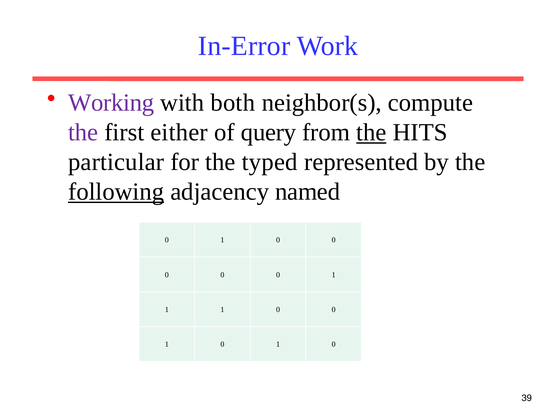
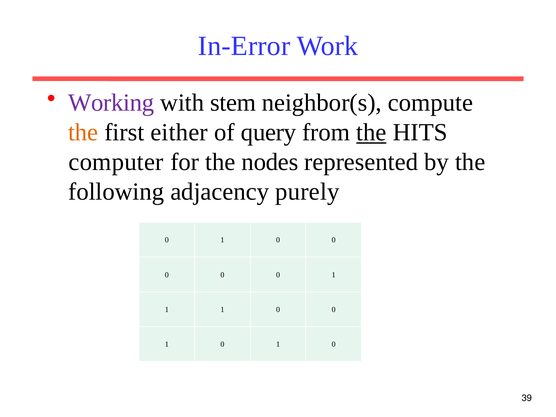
both: both -> stem (233, 103)
the colour: purple -> orange (83, 132)
particular: particular -> computer (116, 162)
typed: typed -> nodes (270, 162)
following underline: present -> none (116, 192)
named: named -> purely (307, 192)
